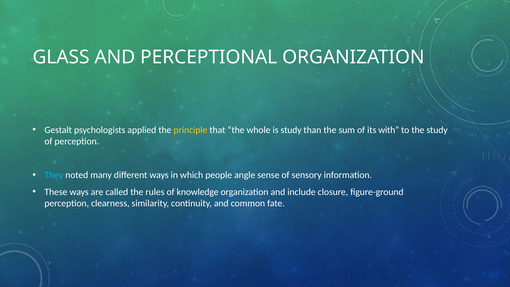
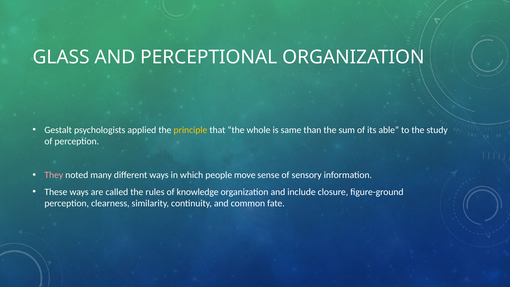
is study: study -> same (291, 130)
with: with -> able (389, 130)
They colour: light blue -> pink (54, 175)
angle: angle -> move (245, 175)
